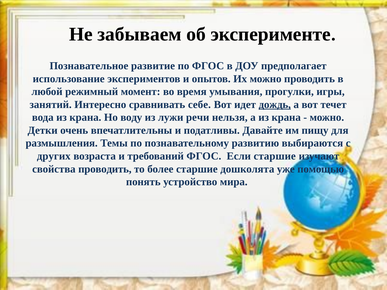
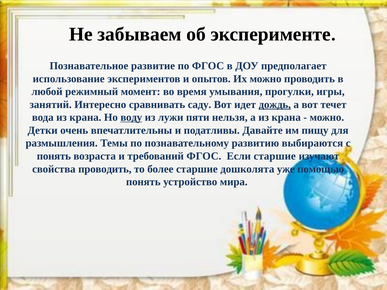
себе: себе -> саду (200, 105)
воду underline: none -> present (131, 118)
речи: речи -> пяти (198, 118)
других: других -> понять (54, 156)
